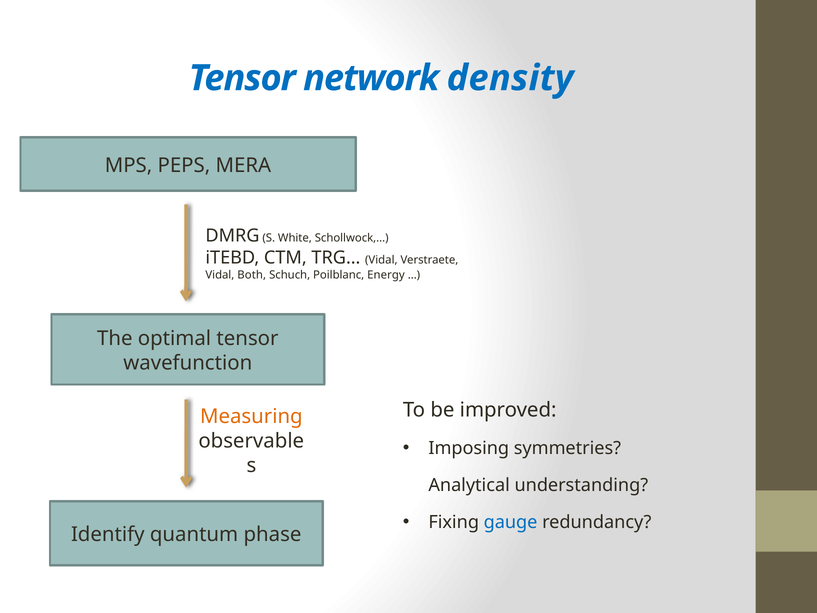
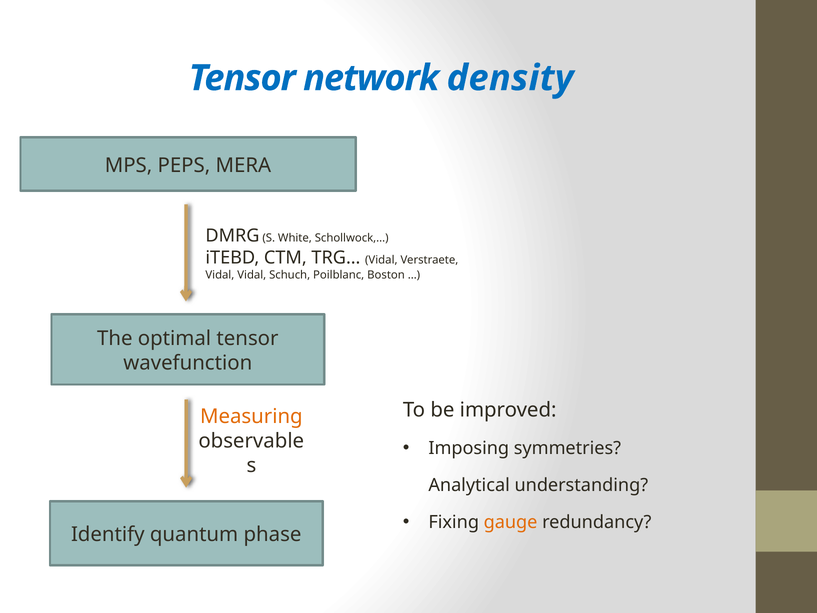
Vidal Both: Both -> Vidal (252, 275)
Energy: Energy -> Boston (386, 275)
gauge colour: blue -> orange (511, 522)
